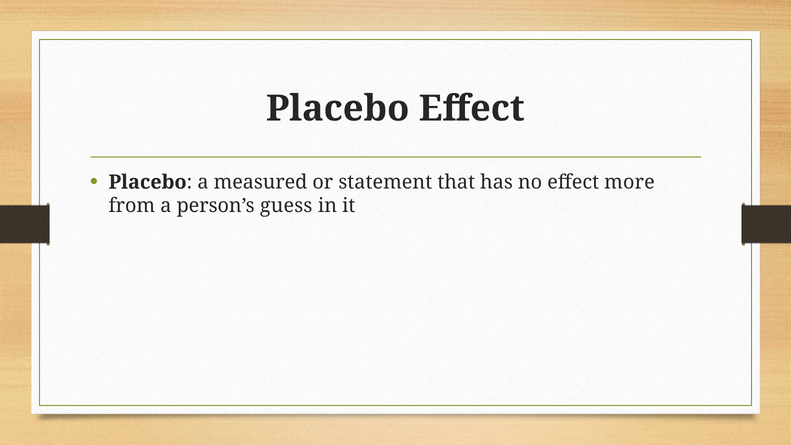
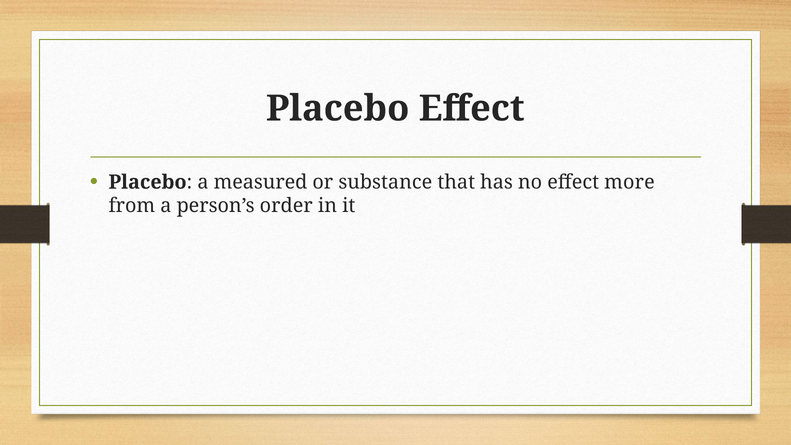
statement: statement -> substance (385, 182)
guess: guess -> order (286, 206)
